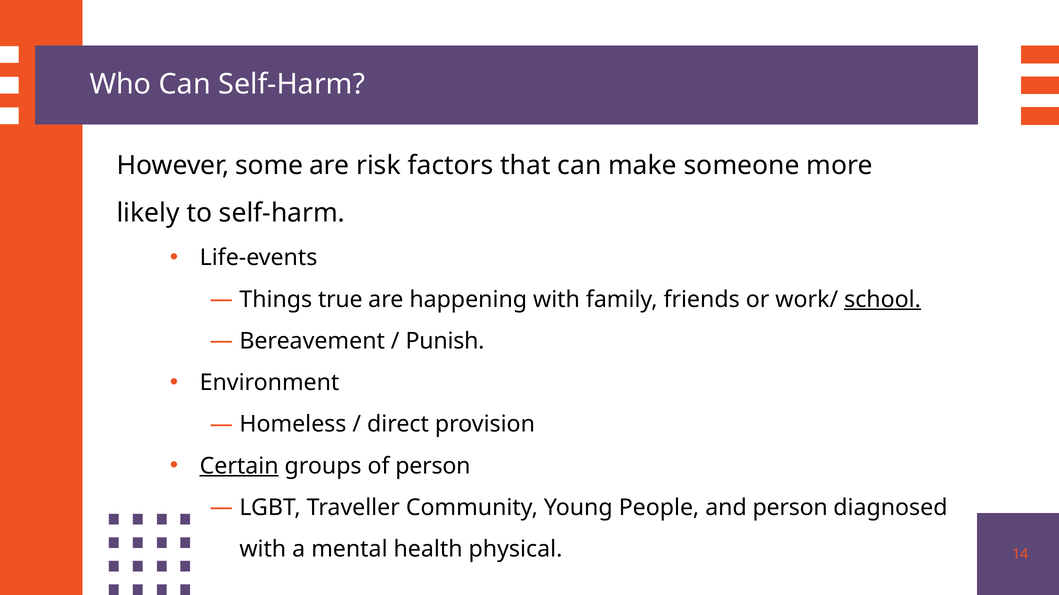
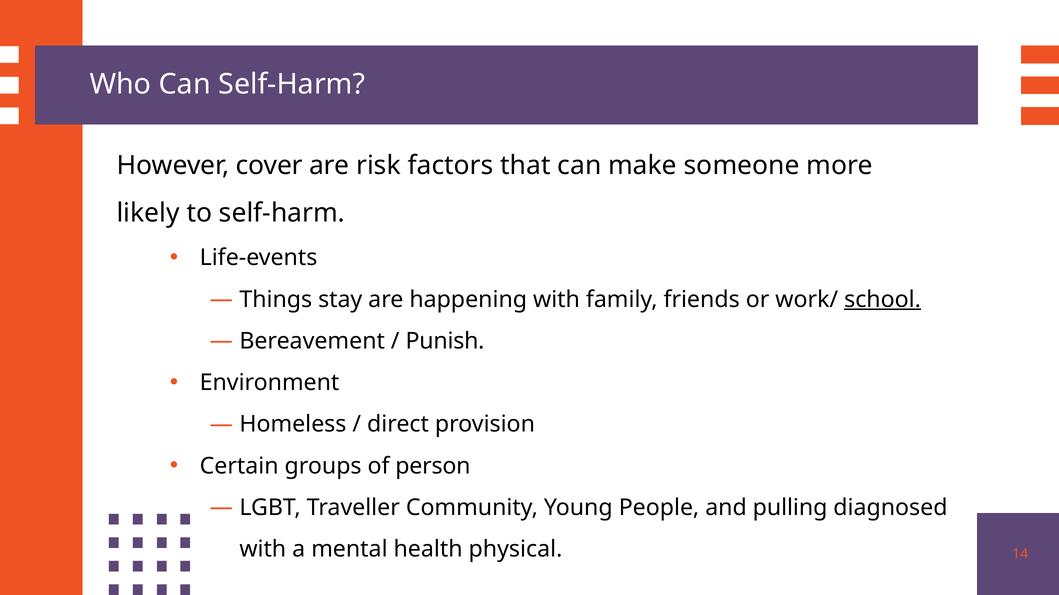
some: some -> cover (269, 166)
true: true -> stay (340, 300)
Certain underline: present -> none (239, 467)
and person: person -> pulling (790, 508)
